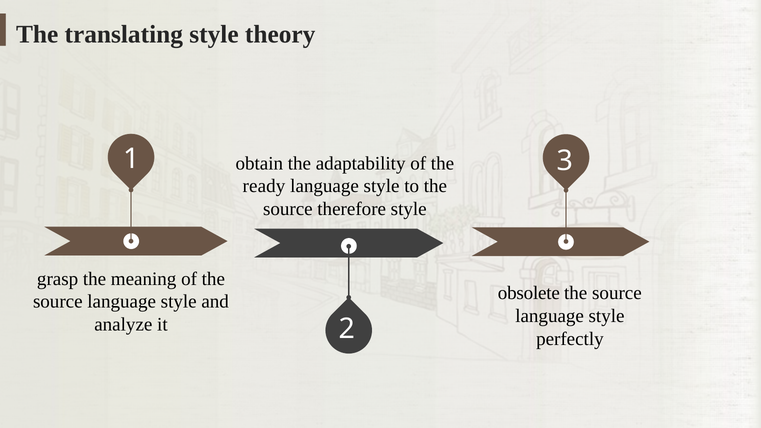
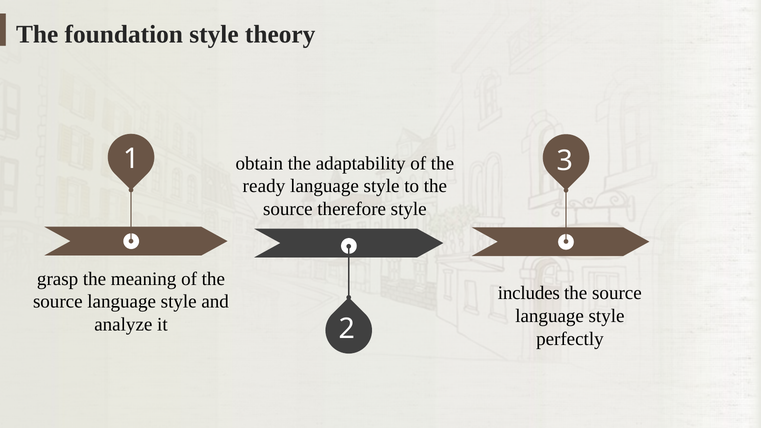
translating: translating -> foundation (124, 35)
obsolete: obsolete -> includes (529, 293)
